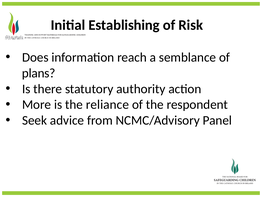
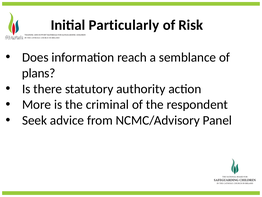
Establishing: Establishing -> Particularly (124, 25)
reliance: reliance -> criminal (107, 104)
